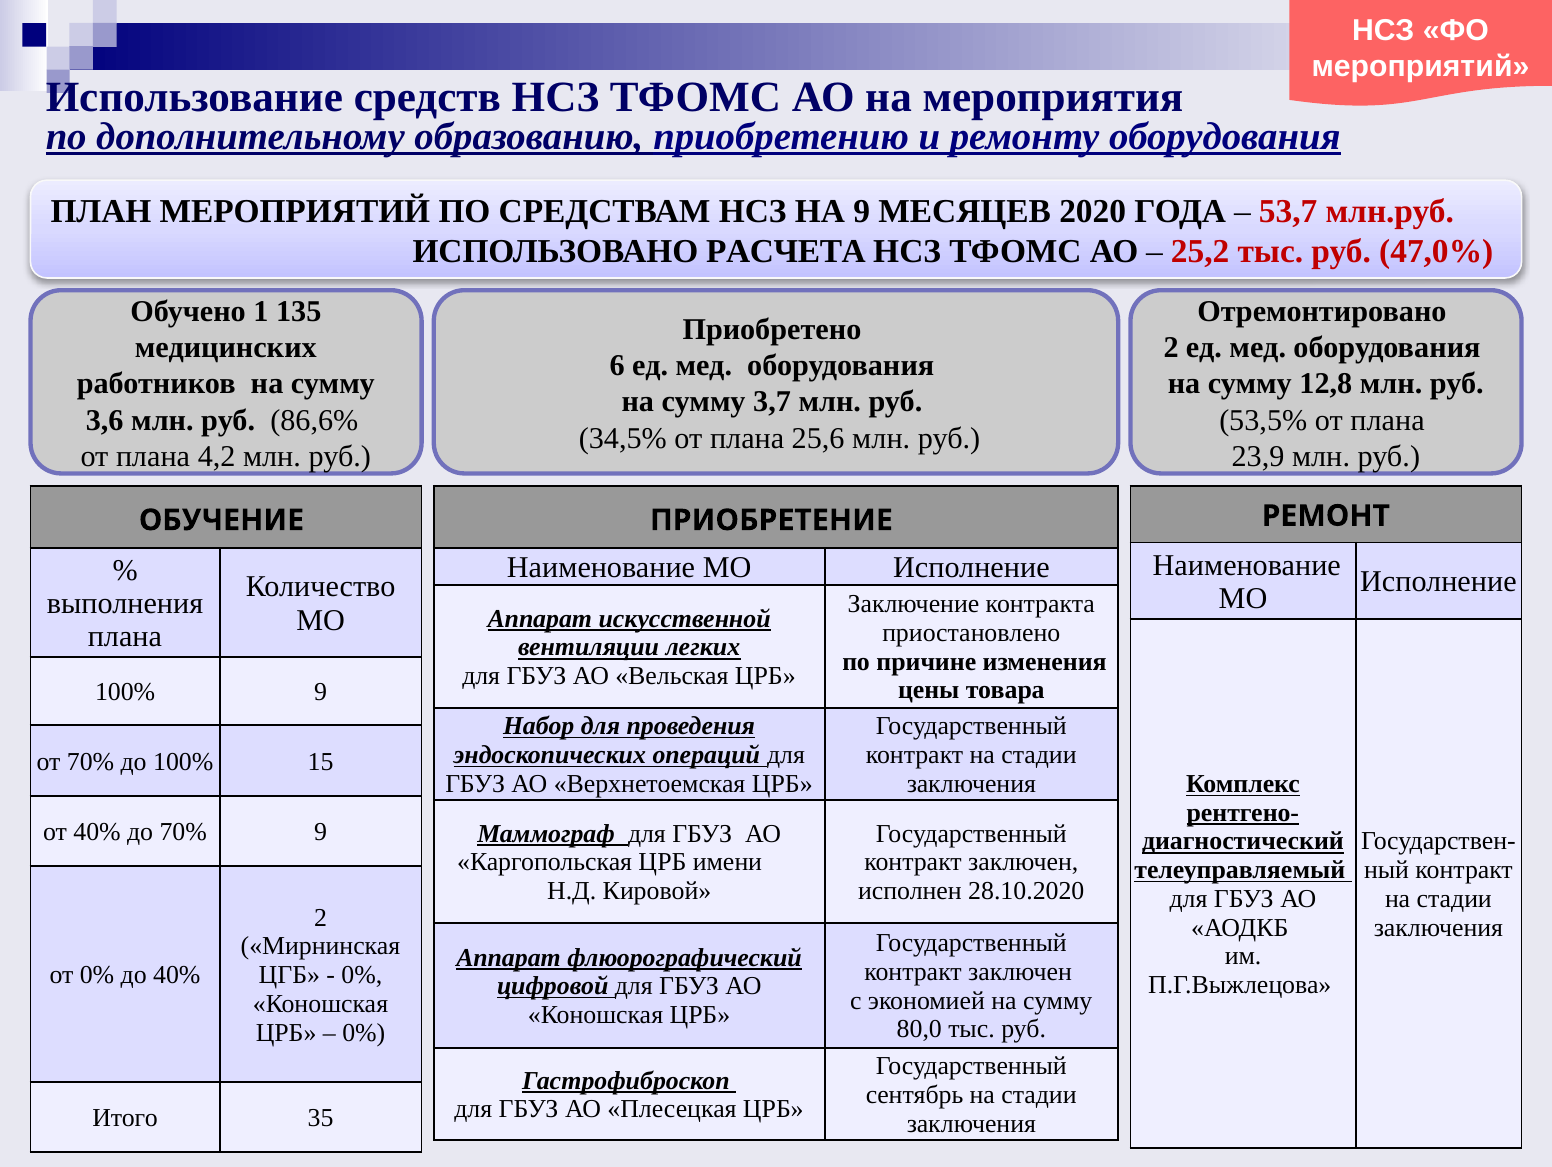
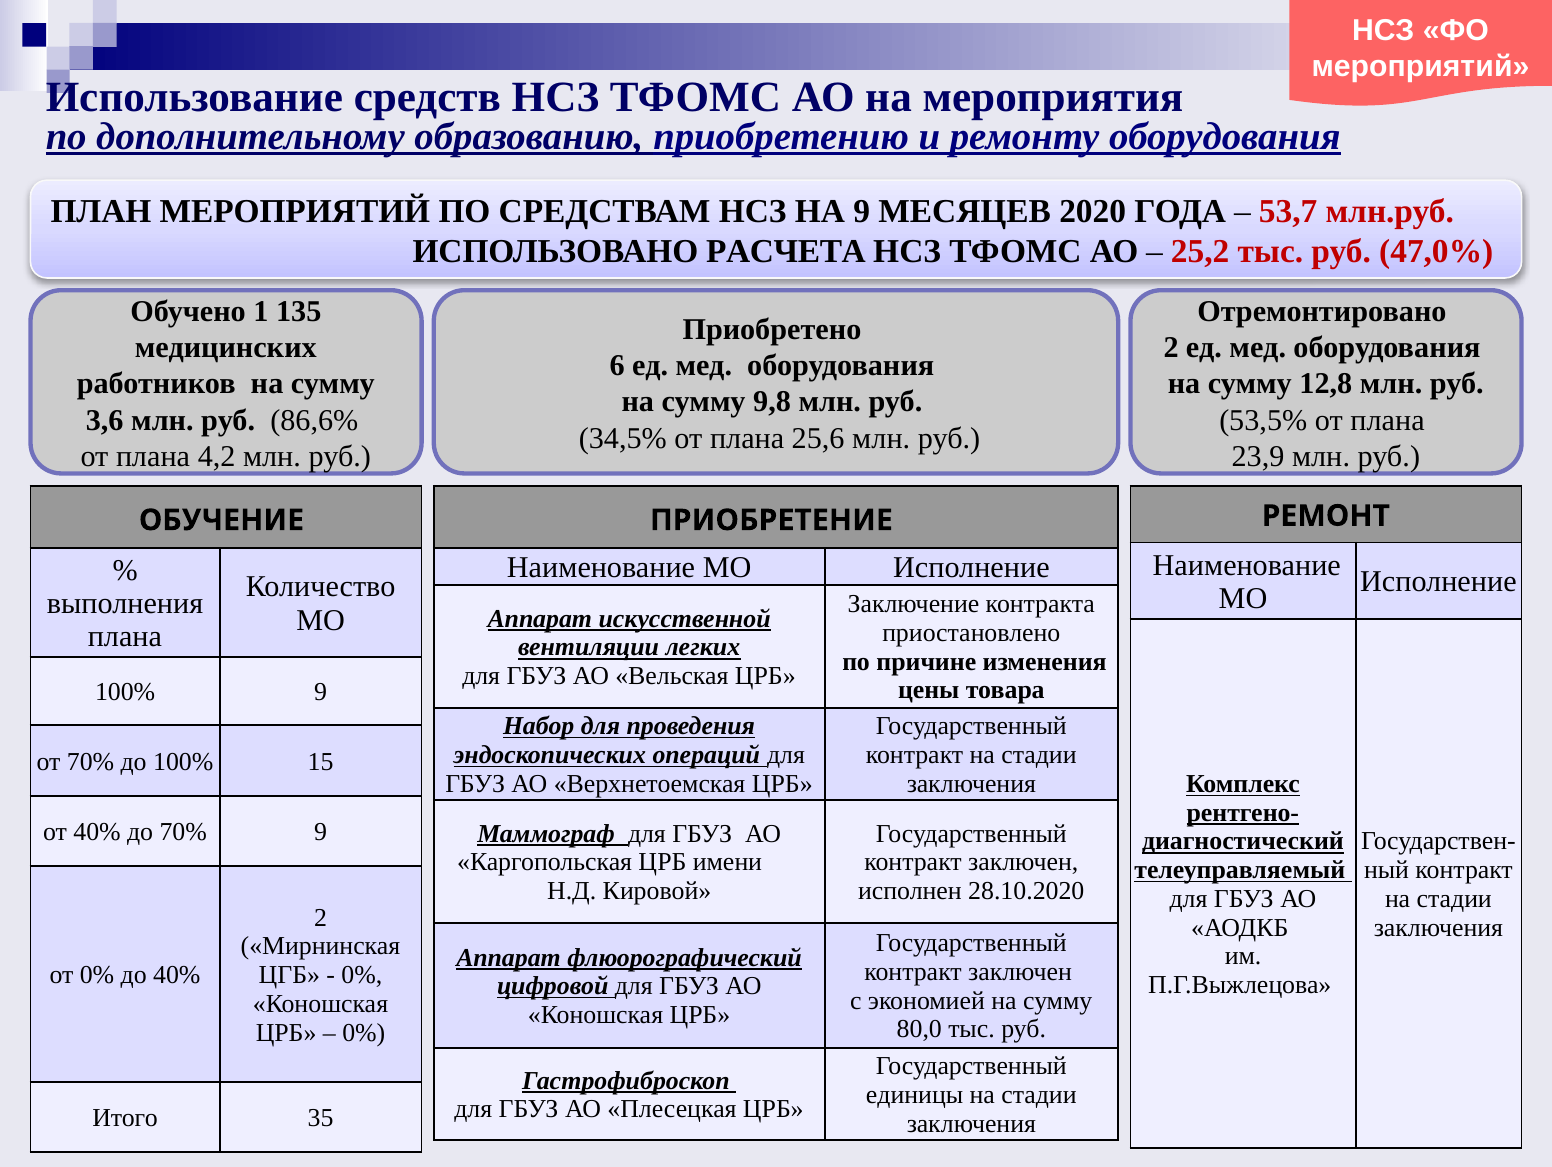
3,7: 3,7 -> 9,8 (772, 402)
сентябрь: сентябрь -> единицы (915, 1095)
